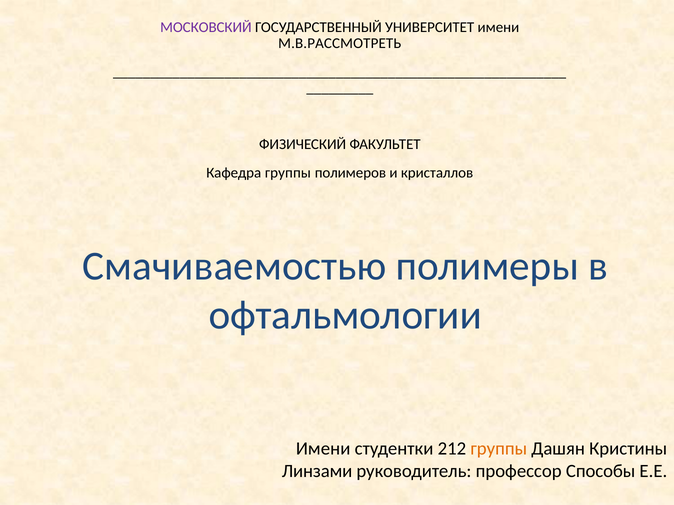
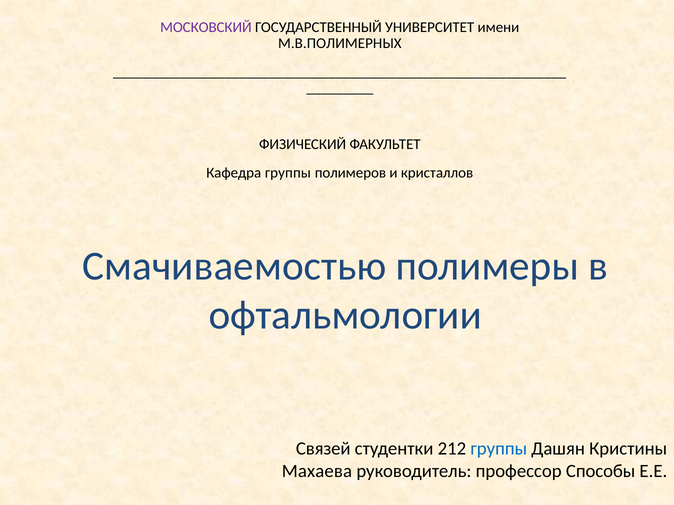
М.В.РАССМОТРЕТЬ: М.В.РАССМОТРЕТЬ -> М.В.ПОЛИМЕРНЫХ (340, 43)
Имени: Имени -> Связей (323, 449)
группы colour: orange -> blue (499, 449)
Линзами: Линзами -> Махаева (317, 472)
